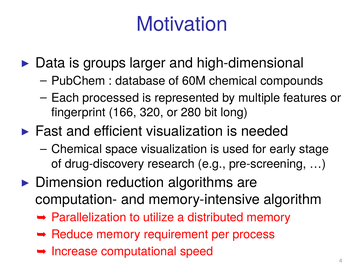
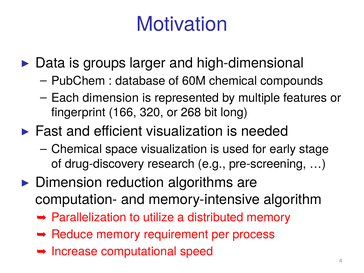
Each processed: processed -> dimension (111, 98)
280: 280 -> 268 (191, 112)
